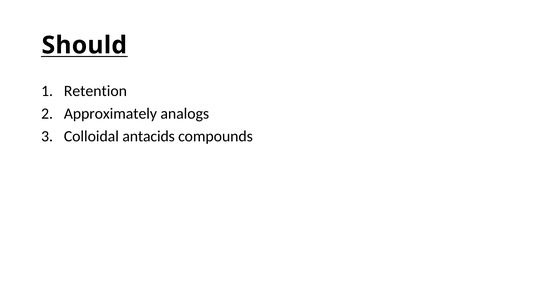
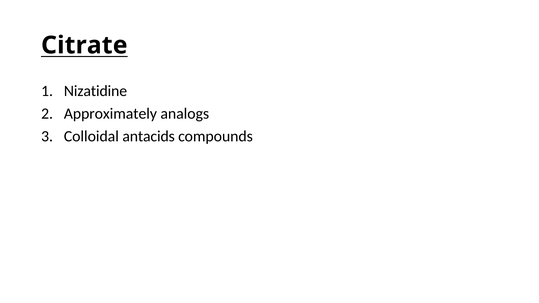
Should: Should -> Citrate (84, 45)
Retention: Retention -> Nizatidine (95, 91)
